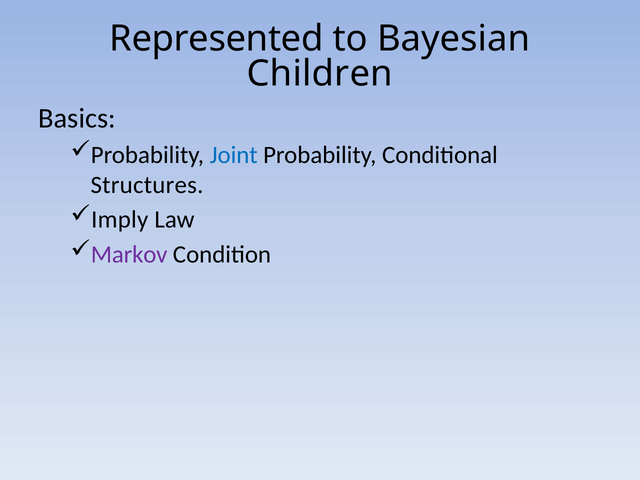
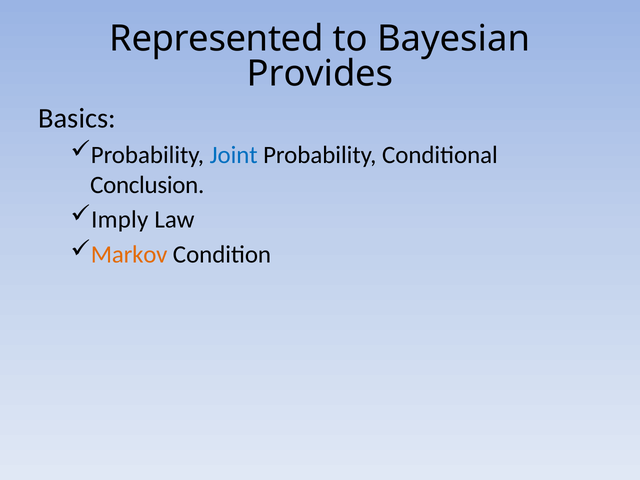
Children: Children -> Provides (320, 74)
Structures: Structures -> Conclusion (147, 185)
Markov colour: purple -> orange (129, 255)
